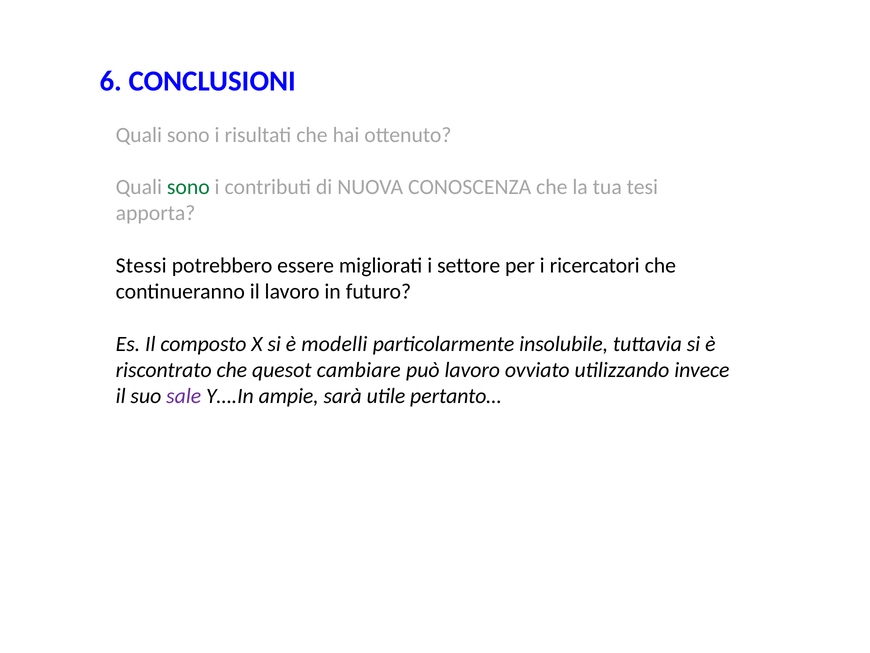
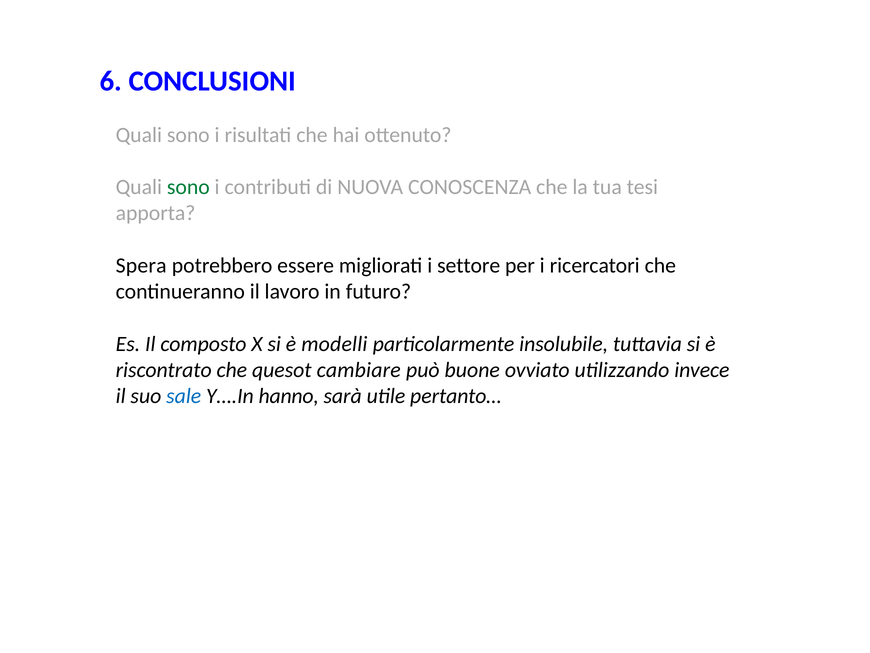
Stessi: Stessi -> Spera (141, 265)
può lavoro: lavoro -> buone (472, 370)
sale colour: purple -> blue (184, 396)
ampie: ampie -> hanno (289, 396)
